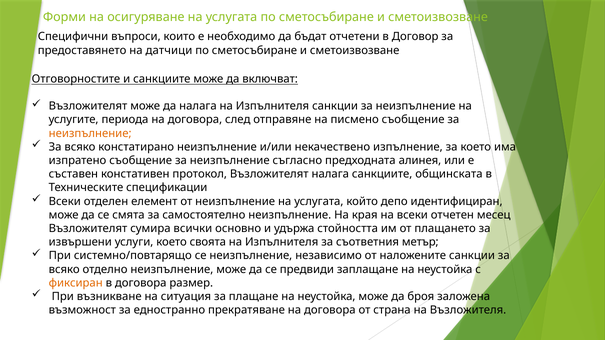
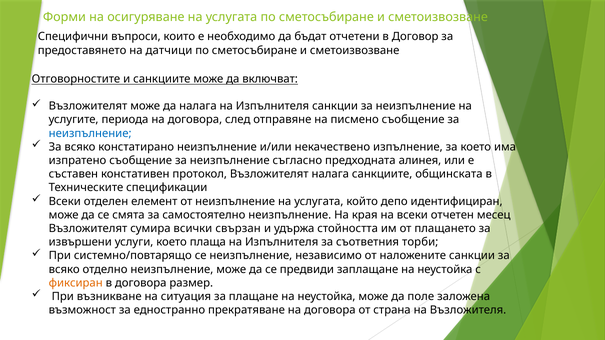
неизпълнение colour: orange -> blue (90, 133)
основно: основно -> свързан (238, 229)
своята: своята -> плаща (208, 242)
метър: метър -> торби (420, 242)
броя: броя -> поле (421, 297)
